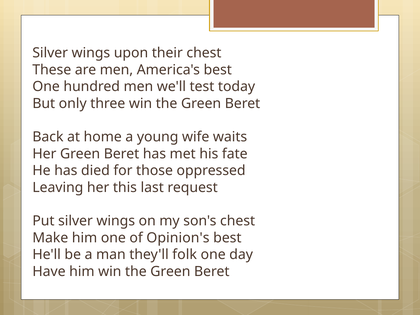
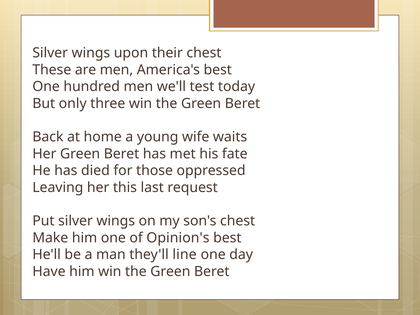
folk: folk -> line (185, 255)
